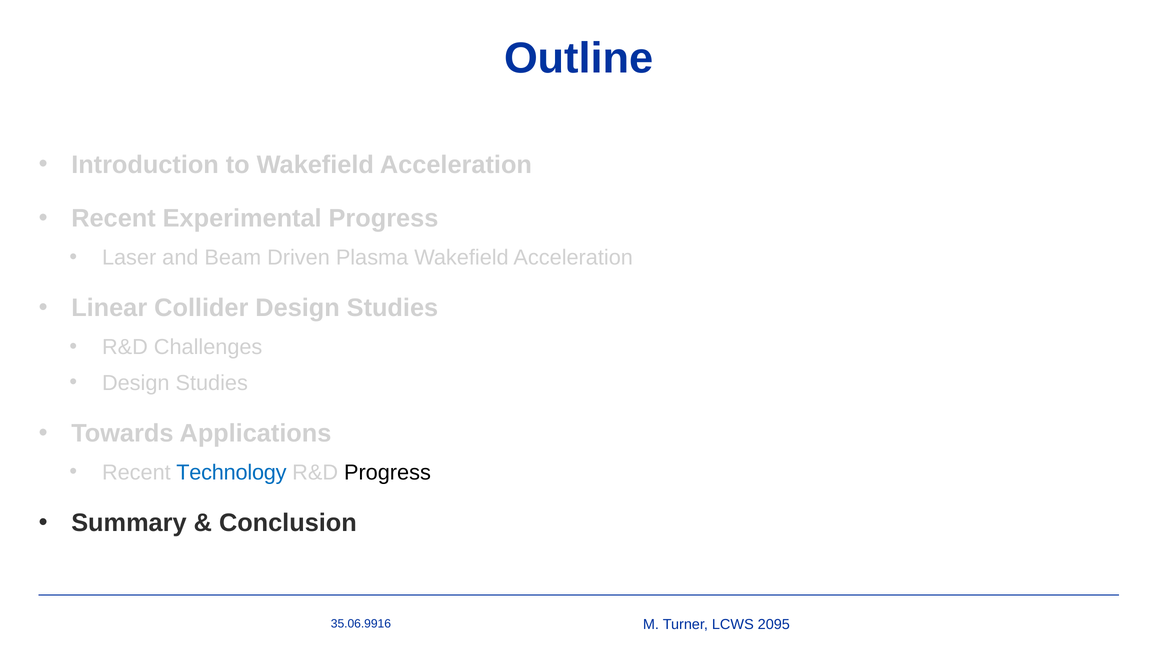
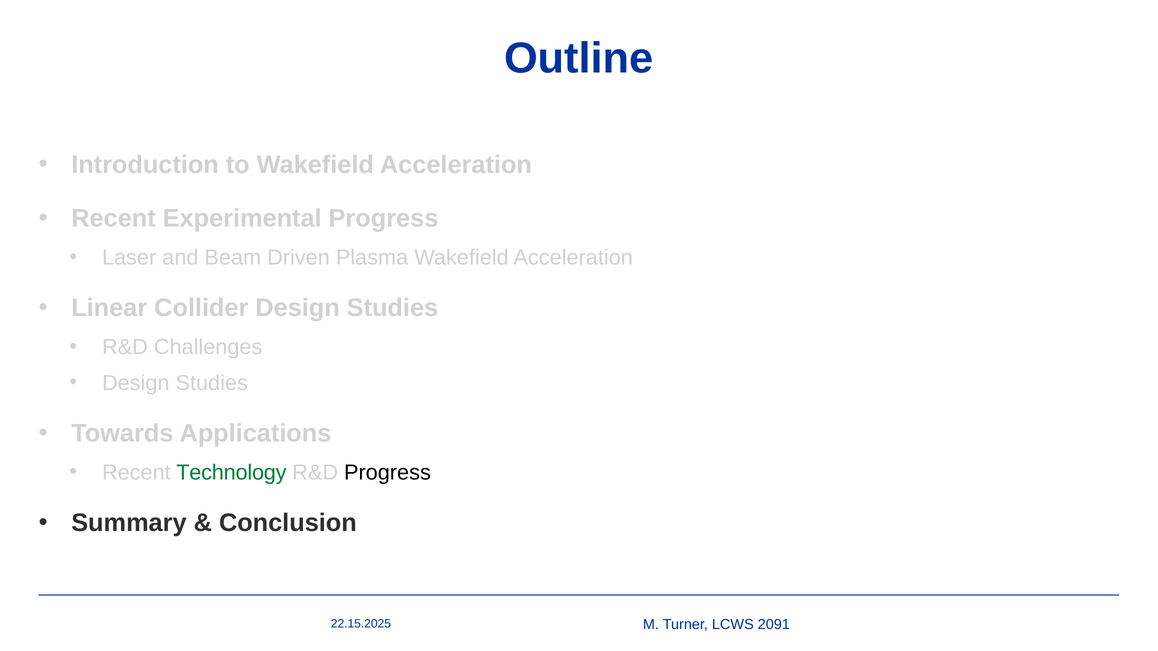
Technology colour: blue -> green (231, 473)
35.06.9916: 35.06.9916 -> 22.15.2025 (361, 624)
2095: 2095 -> 2091 (774, 625)
